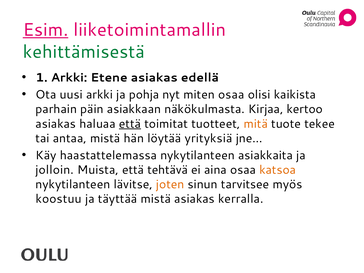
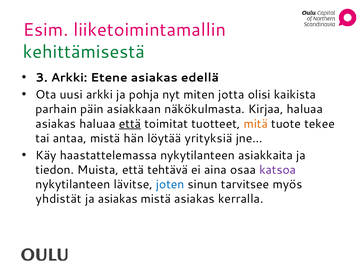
Esim underline: present -> none (46, 30)
1: 1 -> 3 (42, 78)
miten osaa: osaa -> jotta (231, 95)
Kirjaa kertoo: kertoo -> haluaa (305, 109)
jolloin: jolloin -> tiedon (55, 170)
katsoa colour: orange -> purple (278, 170)
joten colour: orange -> blue (170, 184)
koostuu: koostuu -> yhdistät (59, 199)
ja täyttää: täyttää -> asiakas (118, 199)
